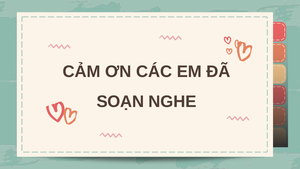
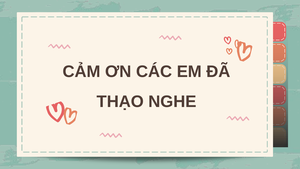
SOẠN: SOẠN -> THẠO (120, 101)
